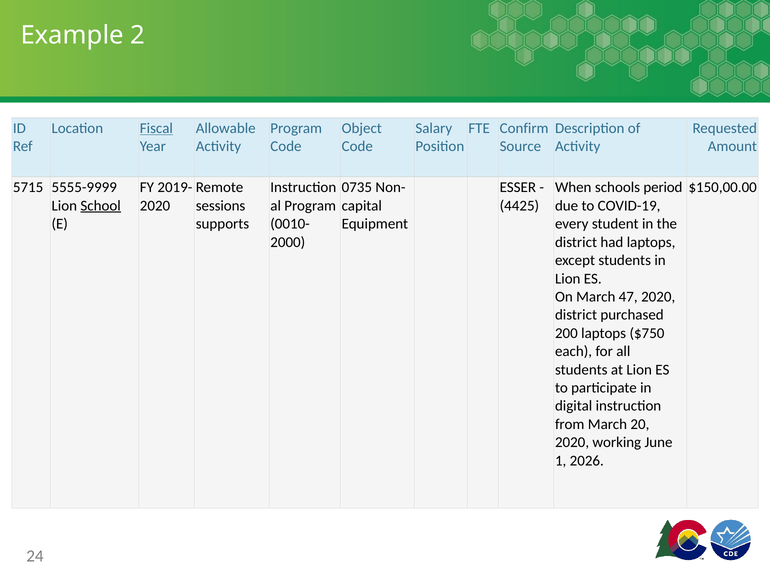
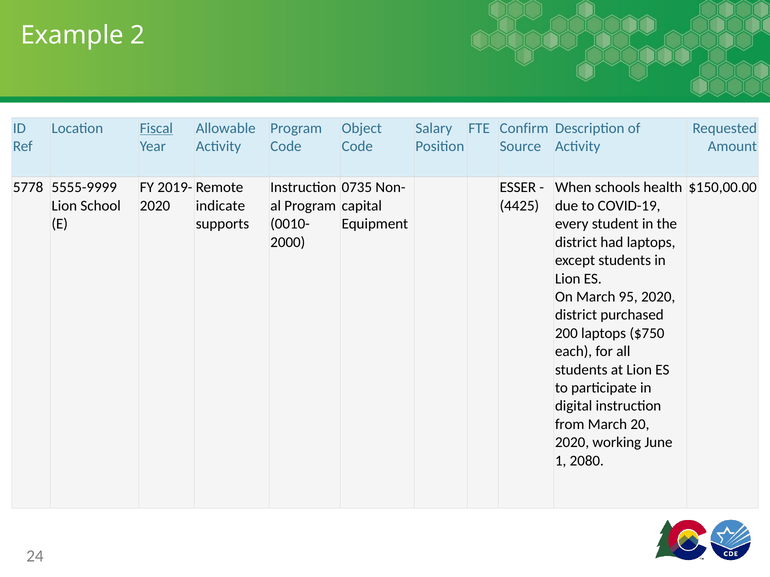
5715: 5715 -> 5778 (28, 188)
period: period -> health (663, 188)
School underline: present -> none (101, 206)
sessions: sessions -> indicate (220, 206)
47: 47 -> 95 (628, 297)
2026: 2026 -> 2080 (587, 461)
